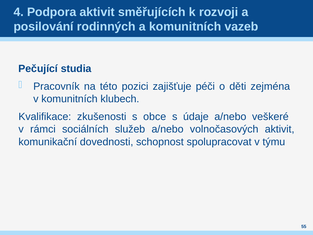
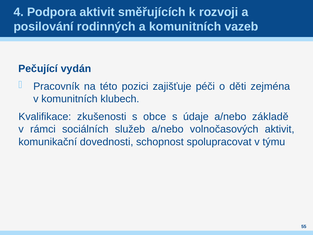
studia: studia -> vydán (76, 69)
veškeré: veškeré -> základě (270, 117)
